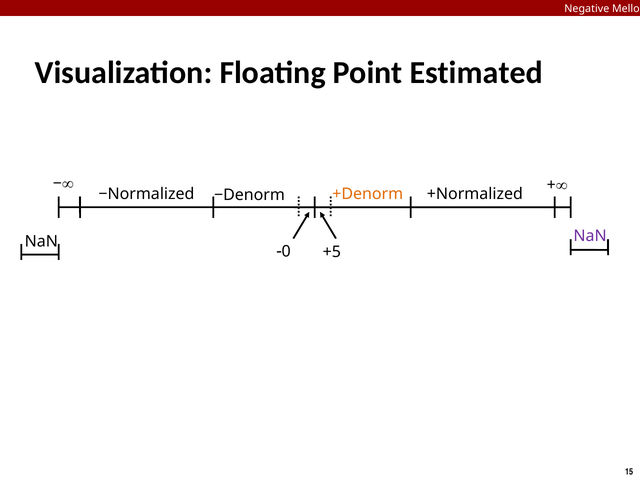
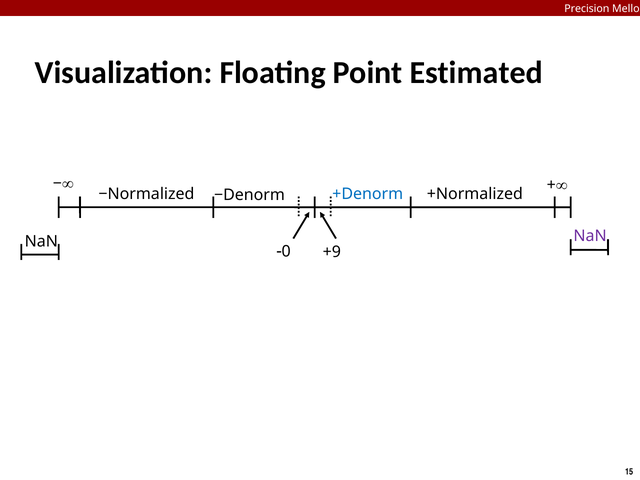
Negative: Negative -> Precision (587, 9)
+Denorm colour: orange -> blue (368, 194)
+5: +5 -> +9 (332, 252)
